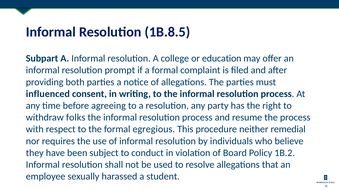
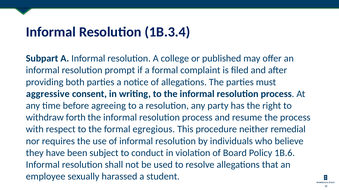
1B.8.5: 1B.8.5 -> 1B.3.4 (167, 32)
education: education -> published (222, 59)
influenced: influenced -> aggressive (48, 94)
folks: folks -> forth (76, 118)
1B.2: 1B.2 -> 1B.6 (285, 153)
